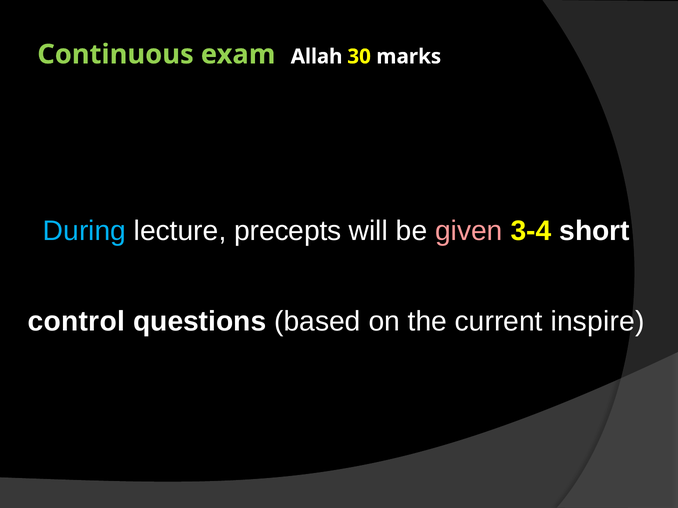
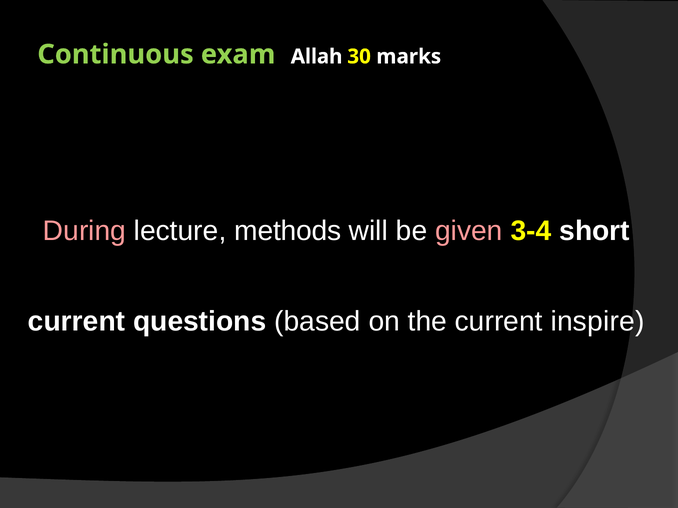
During colour: light blue -> pink (84, 231)
precepts: precepts -> methods (288, 231)
control: control -> current (77, 322)
